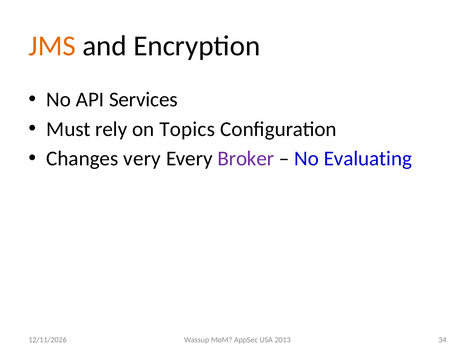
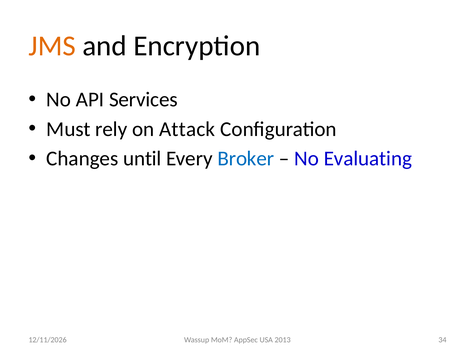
Topics: Topics -> Attack (187, 129)
very: very -> until (142, 159)
Broker colour: purple -> blue (246, 159)
